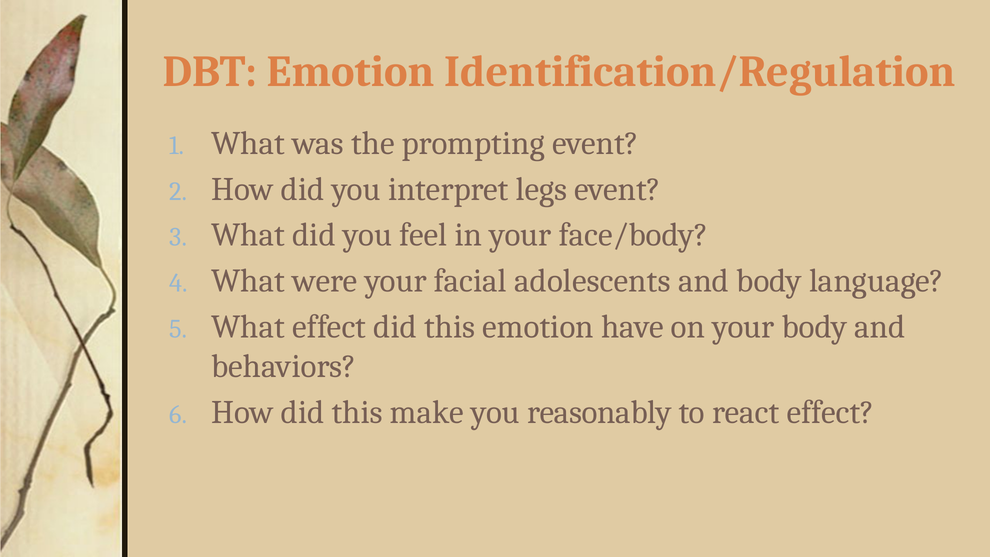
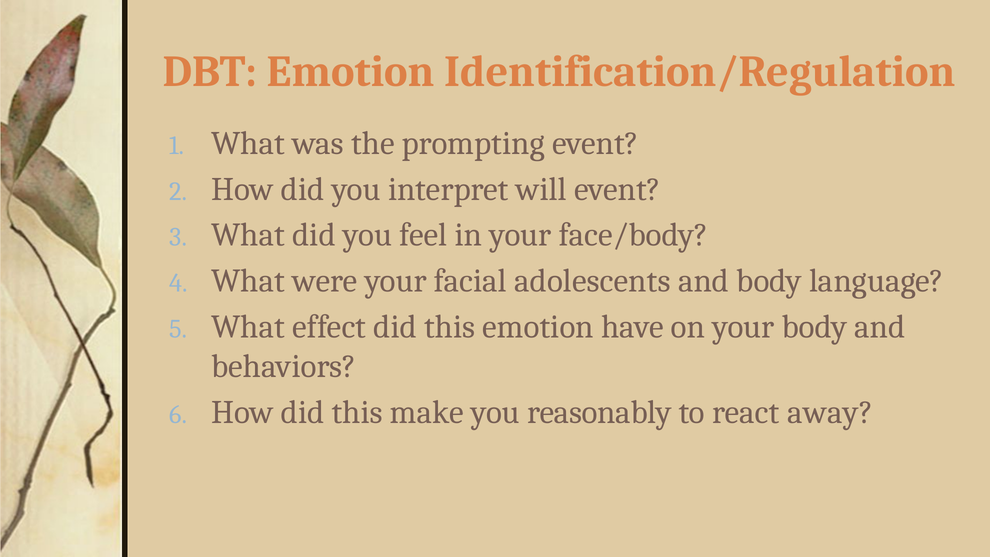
legs: legs -> will (541, 189)
react effect: effect -> away (830, 412)
